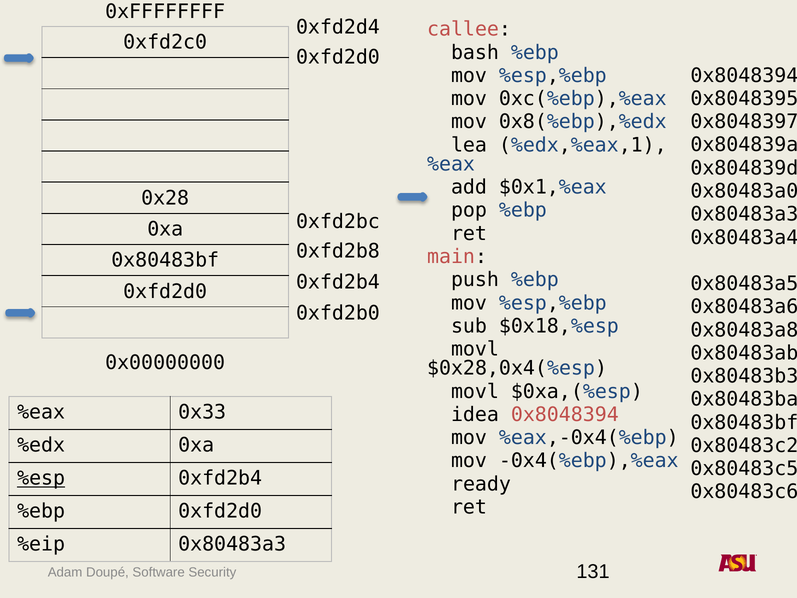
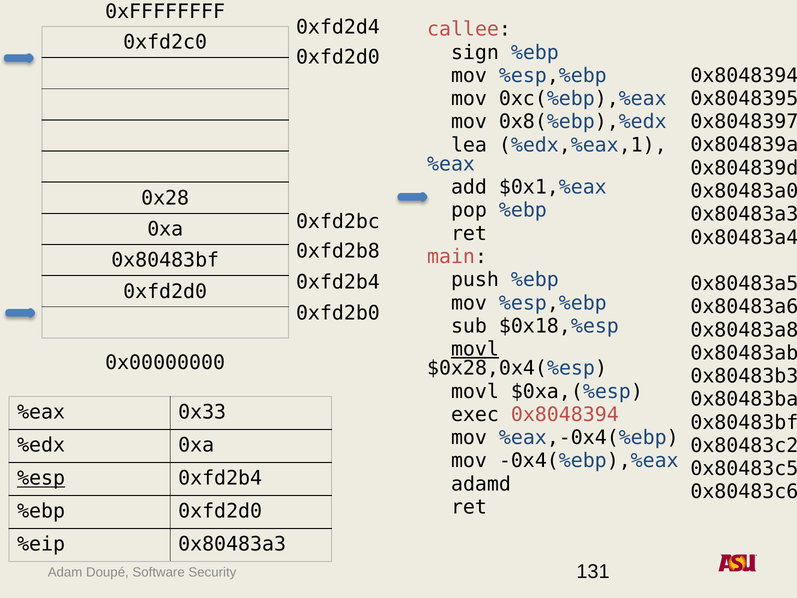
bash: bash -> sign (475, 52)
movl underline: none -> present (475, 349)
idea: idea -> exec (475, 414)
ready: ready -> adamd (481, 484)
